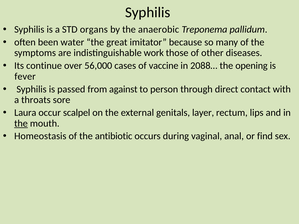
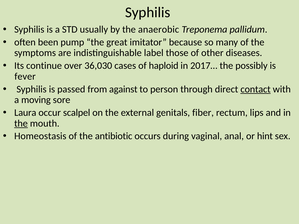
organs: organs -> usually (94, 29)
water: water -> pump (72, 42)
work: work -> label (154, 53)
56,000: 56,000 -> 36,030 (98, 66)
vaccine: vaccine -> haploid (164, 66)
2088…: 2088… -> 2017… (204, 66)
opening: opening -> possibly (251, 66)
contact underline: none -> present (256, 89)
throats: throats -> moving (36, 100)
layer: layer -> fiber (203, 113)
find: find -> hint (265, 136)
